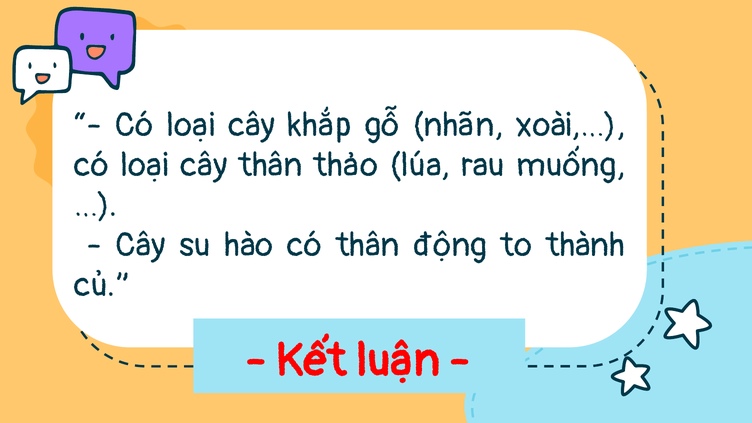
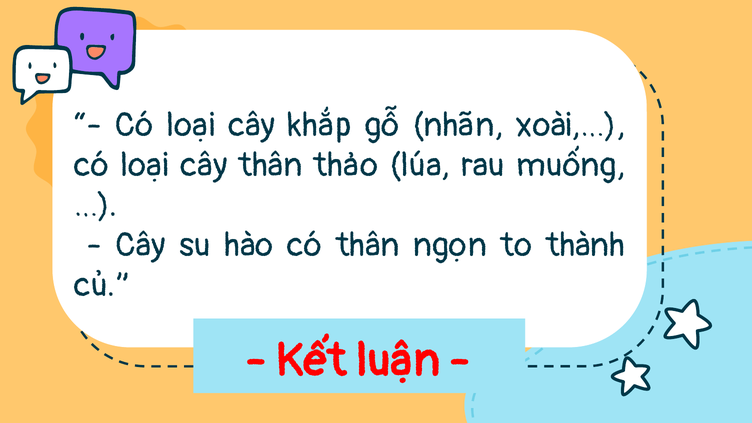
động: động -> ngọn (450, 245)
